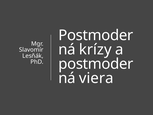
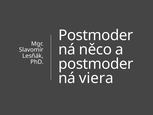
krízy: krízy -> něco (95, 49)
